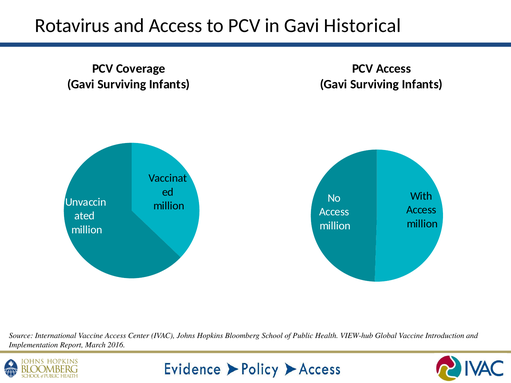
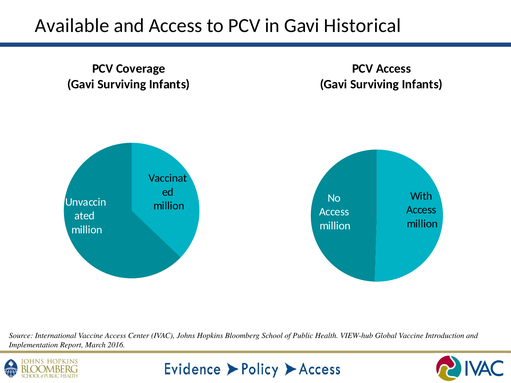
Rotavirus: Rotavirus -> Available (72, 25)
